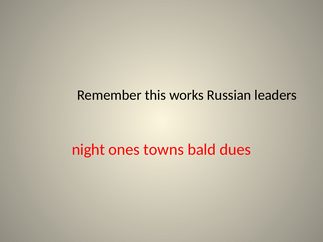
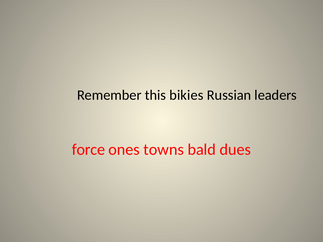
works: works -> bikies (186, 95)
night: night -> force (88, 150)
